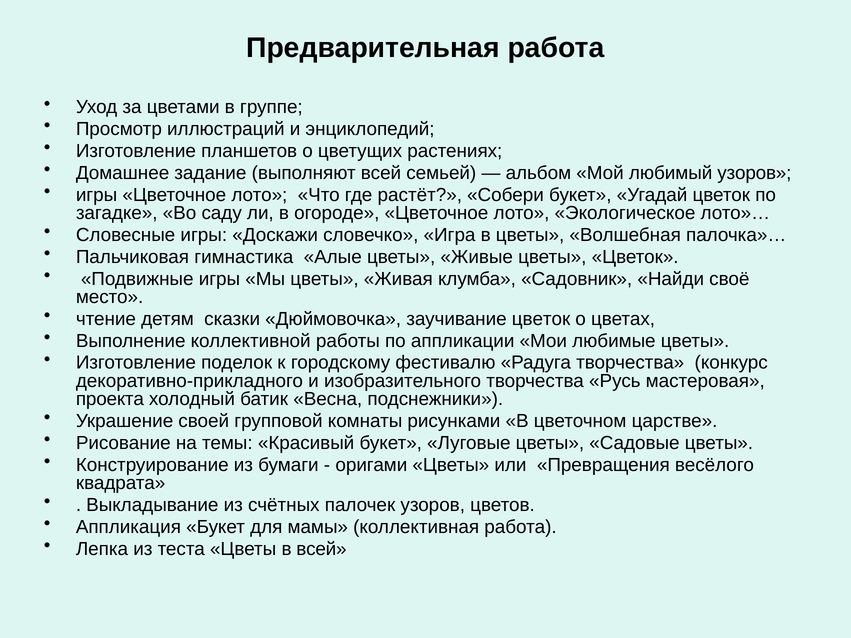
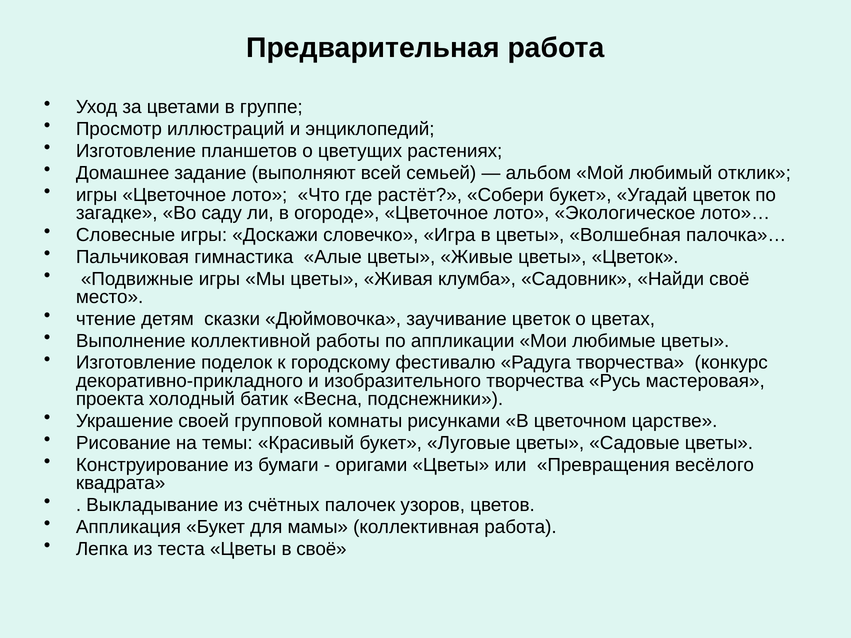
любимый узоров: узоров -> отклик (754, 173)
в всей: всей -> своё (321, 549)
